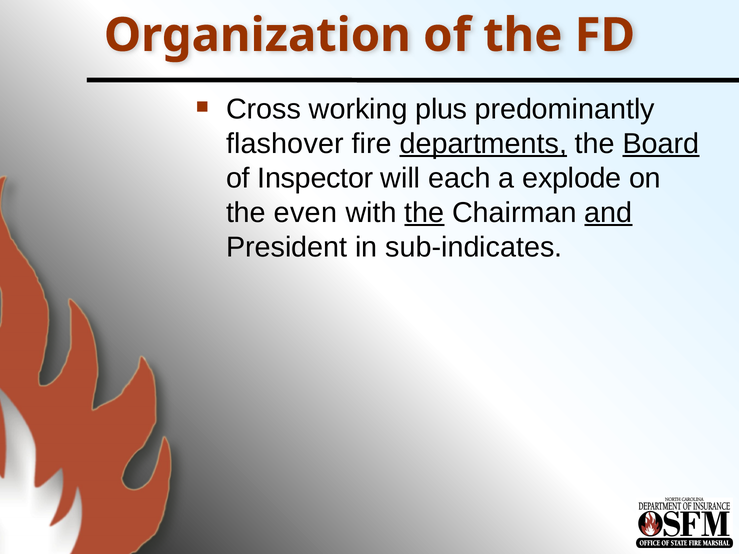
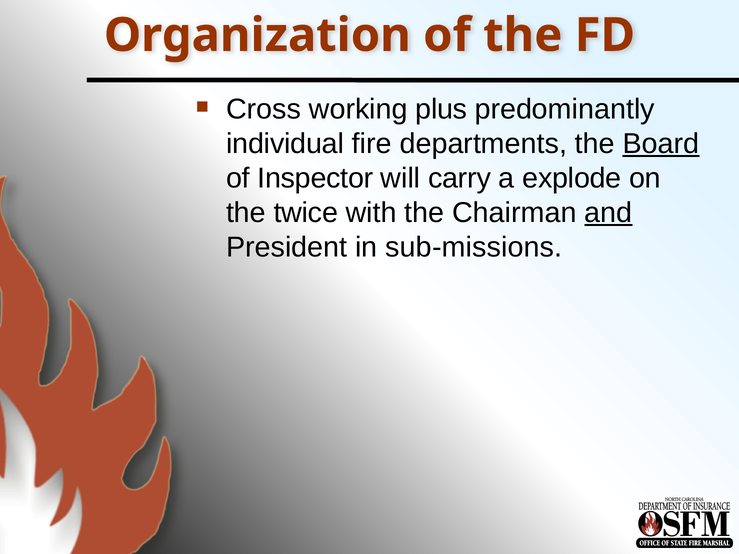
flashover: flashover -> individual (285, 144)
departments underline: present -> none (483, 144)
each: each -> carry (460, 178)
even: even -> twice (306, 213)
the underline: present -> none (424, 213)
sub-indicates: sub-indicates -> sub-missions (474, 247)
